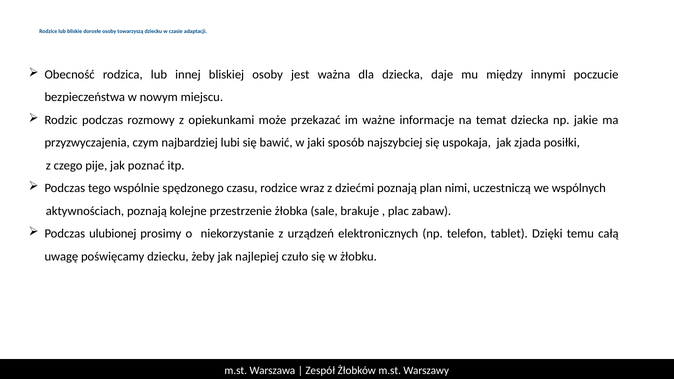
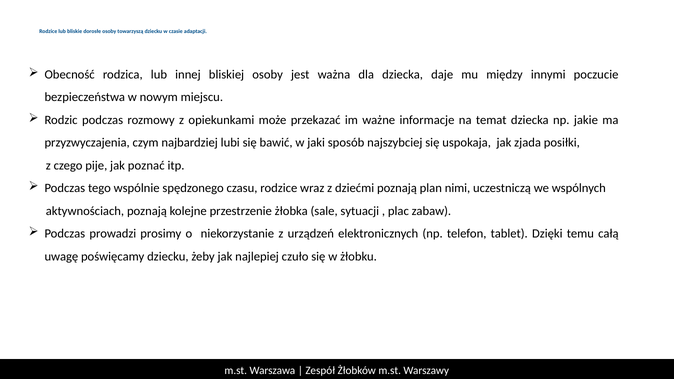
brakuje: brakuje -> sytuacji (360, 211)
ulubionej: ulubionej -> prowadzi (113, 234)
